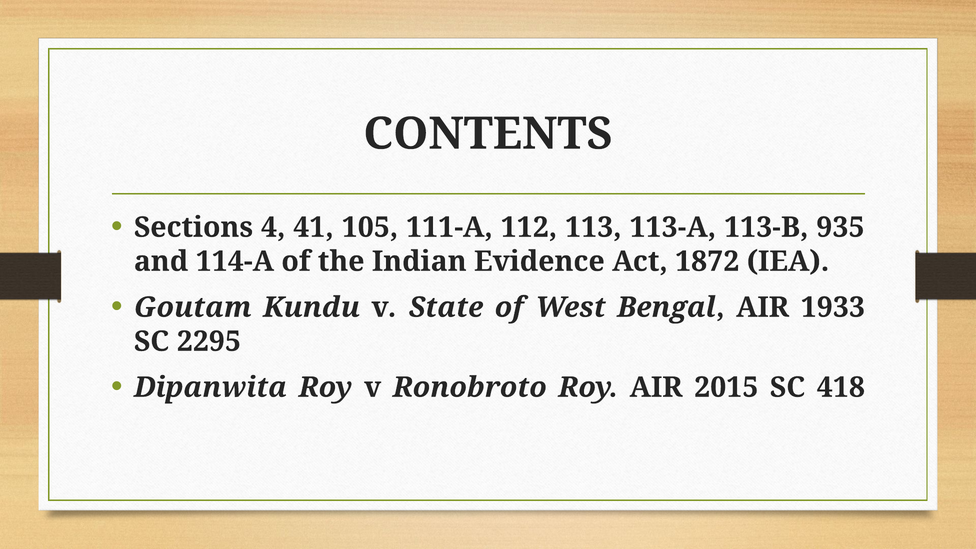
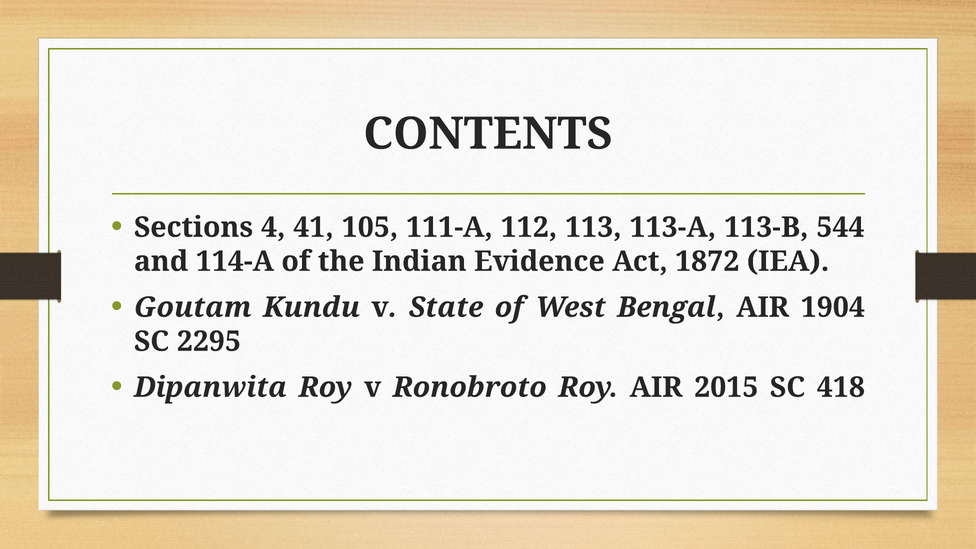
935: 935 -> 544 (840, 227)
1933: 1933 -> 1904 (833, 307)
